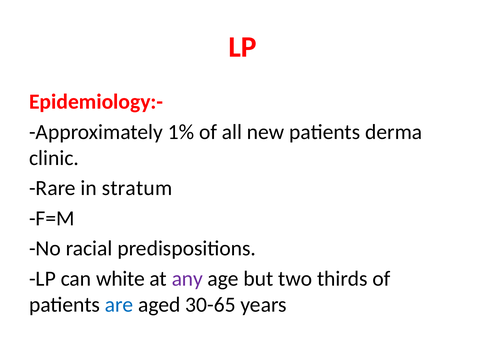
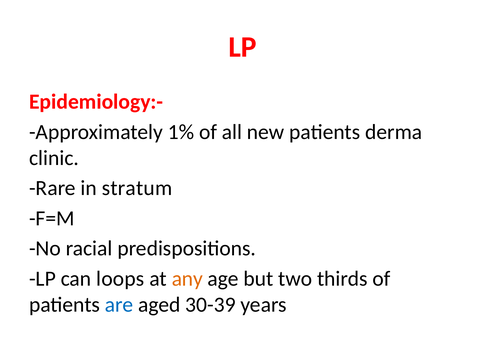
white: white -> loops (120, 279)
any colour: purple -> orange (187, 279)
30-65: 30-65 -> 30-39 (210, 304)
